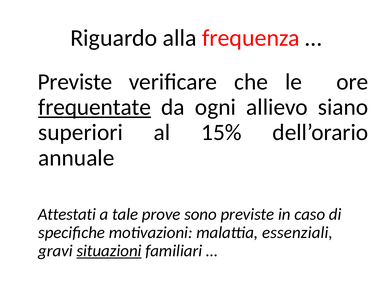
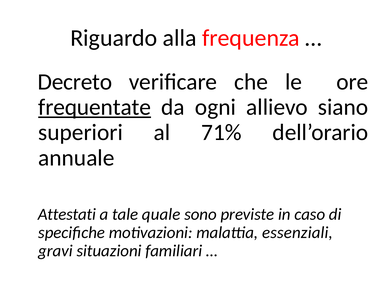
Previste: Previste -> Decreto (75, 82)
15%: 15% -> 71% (221, 133)
prove: prove -> quale (161, 214)
situazioni underline: present -> none (109, 251)
